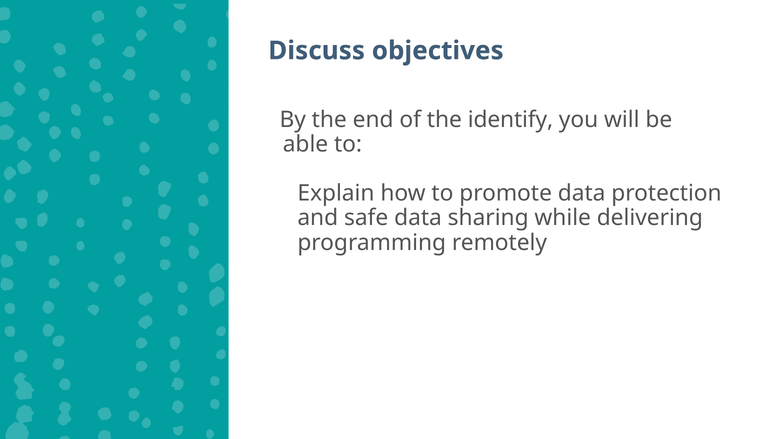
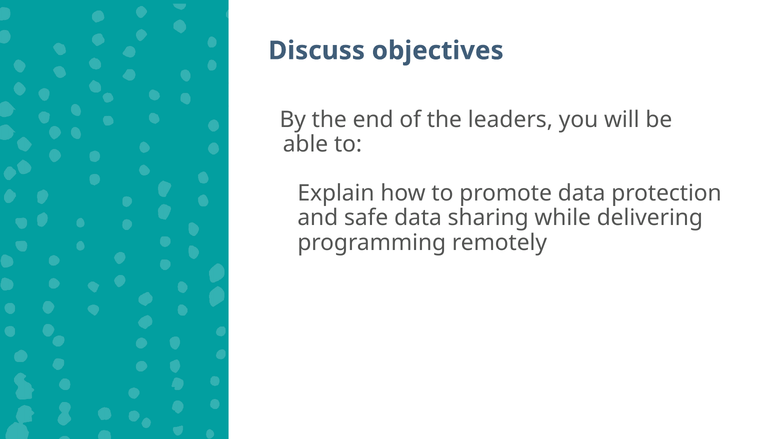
identify: identify -> leaders (510, 120)
